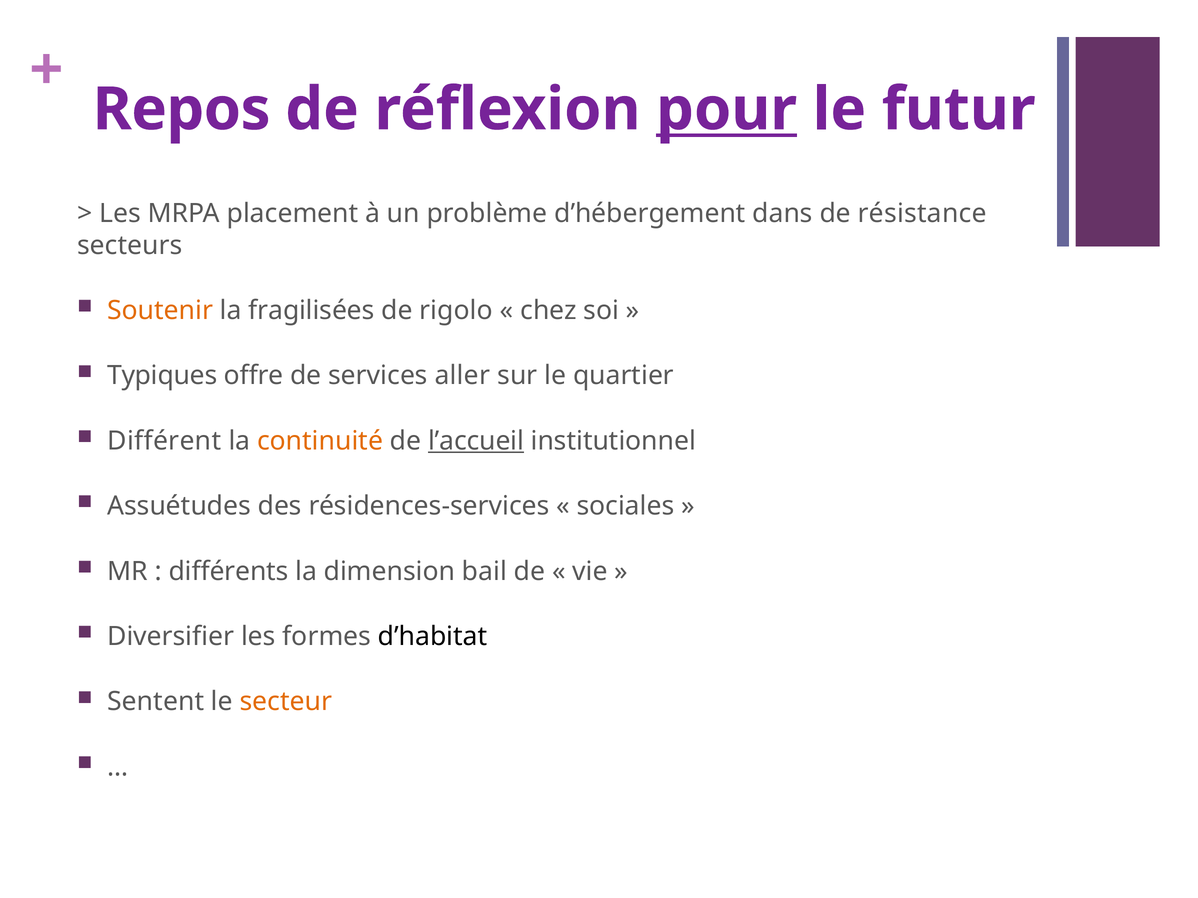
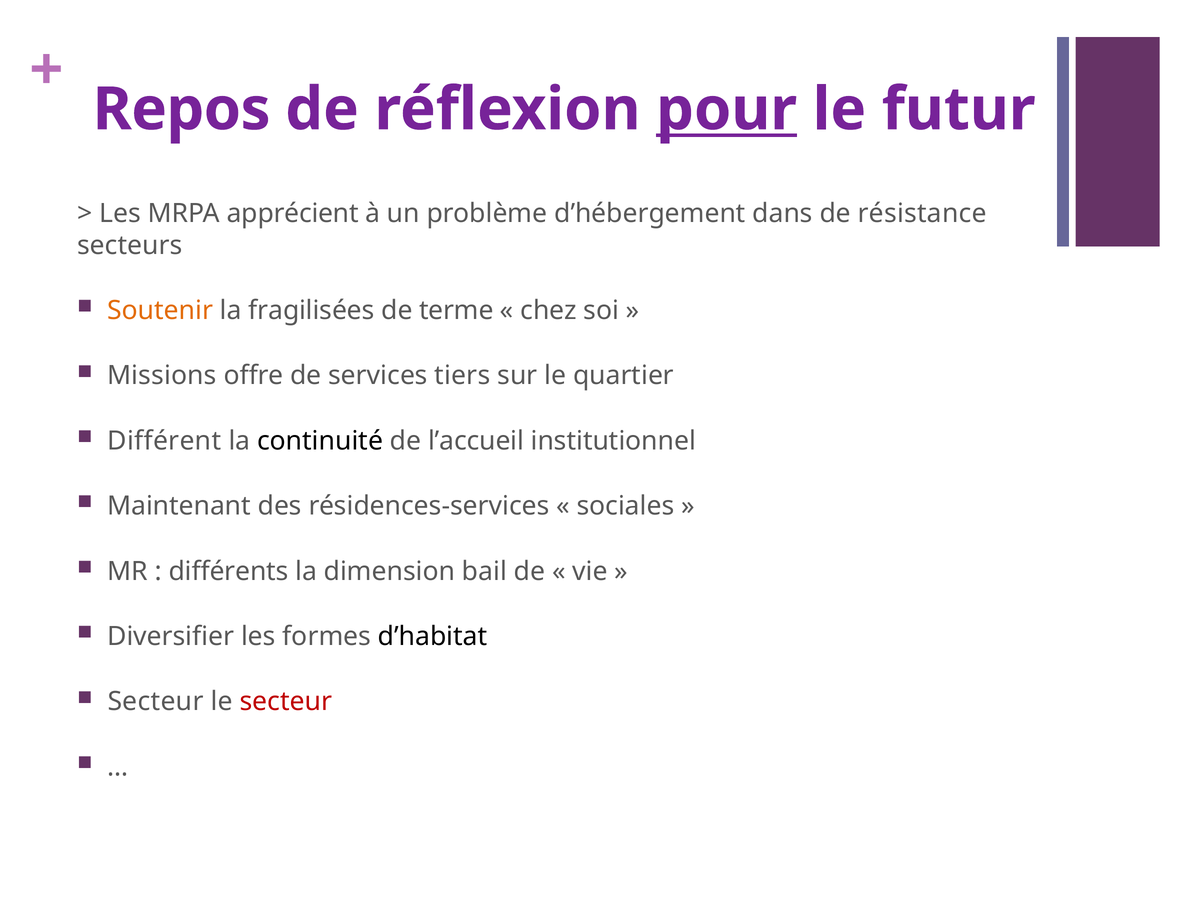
placement: placement -> apprécient (293, 214)
rigolo: rigolo -> terme (456, 311)
Typiques: Typiques -> Missions (162, 376)
aller: aller -> tiers (462, 376)
continuité colour: orange -> black (320, 441)
l’accueil underline: present -> none (476, 441)
Assuétudes: Assuétudes -> Maintenant (179, 506)
Sentent: Sentent -> Secteur (156, 702)
secteur colour: orange -> red (286, 702)
